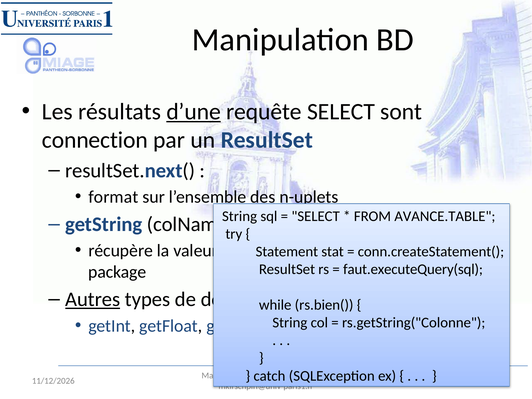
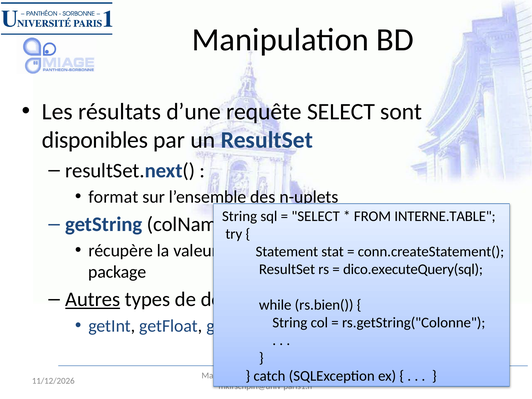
d’une underline: present -> none (194, 112)
connection: connection -> disponibles (95, 140)
AVANCE.TABLE: AVANCE.TABLE -> INTERNE.TABLE (445, 216)
faut.executeQuery(sql: faut.executeQuery(sql -> dico.executeQuery(sql (413, 269)
